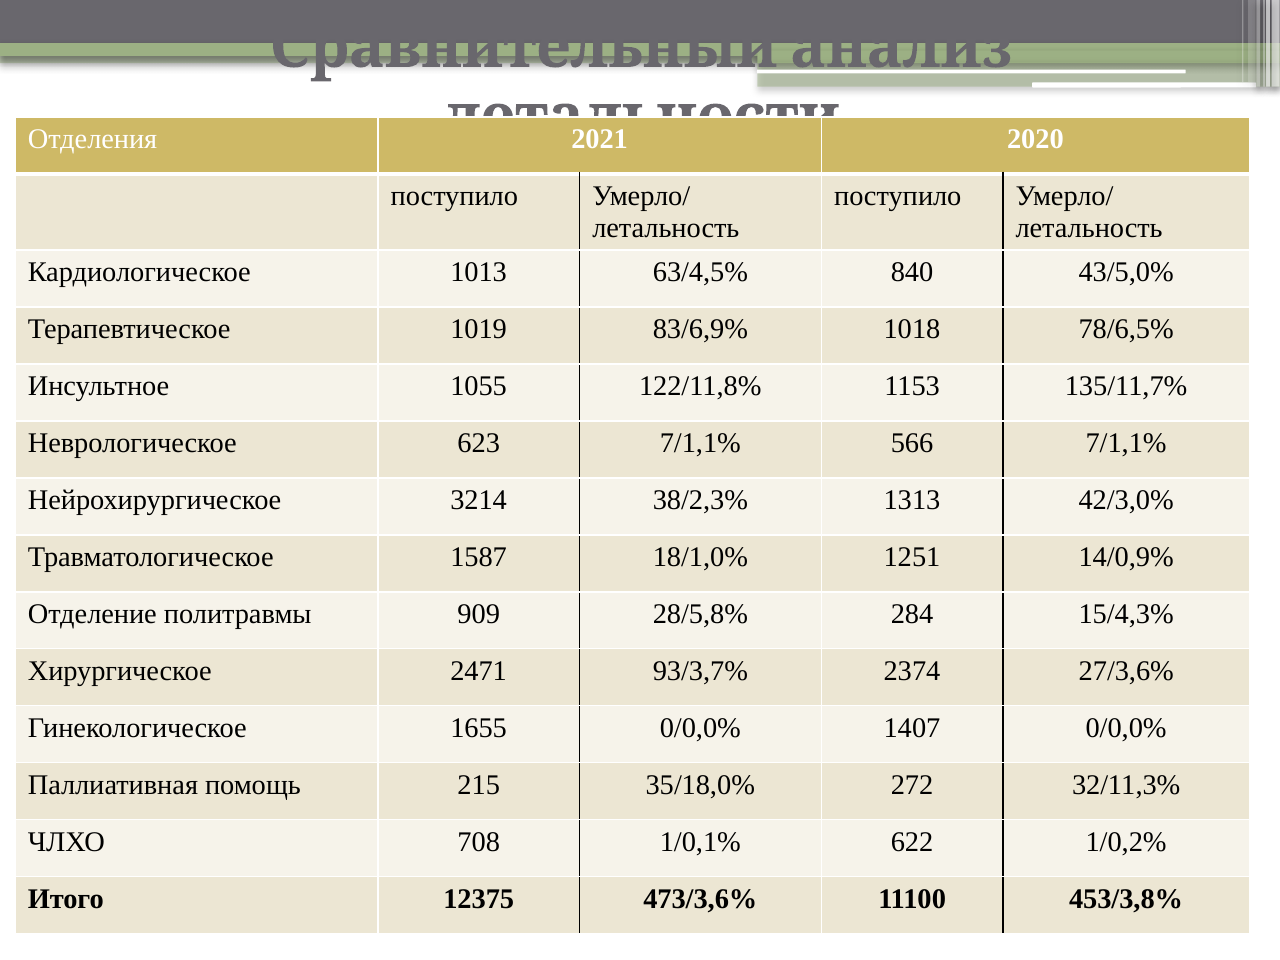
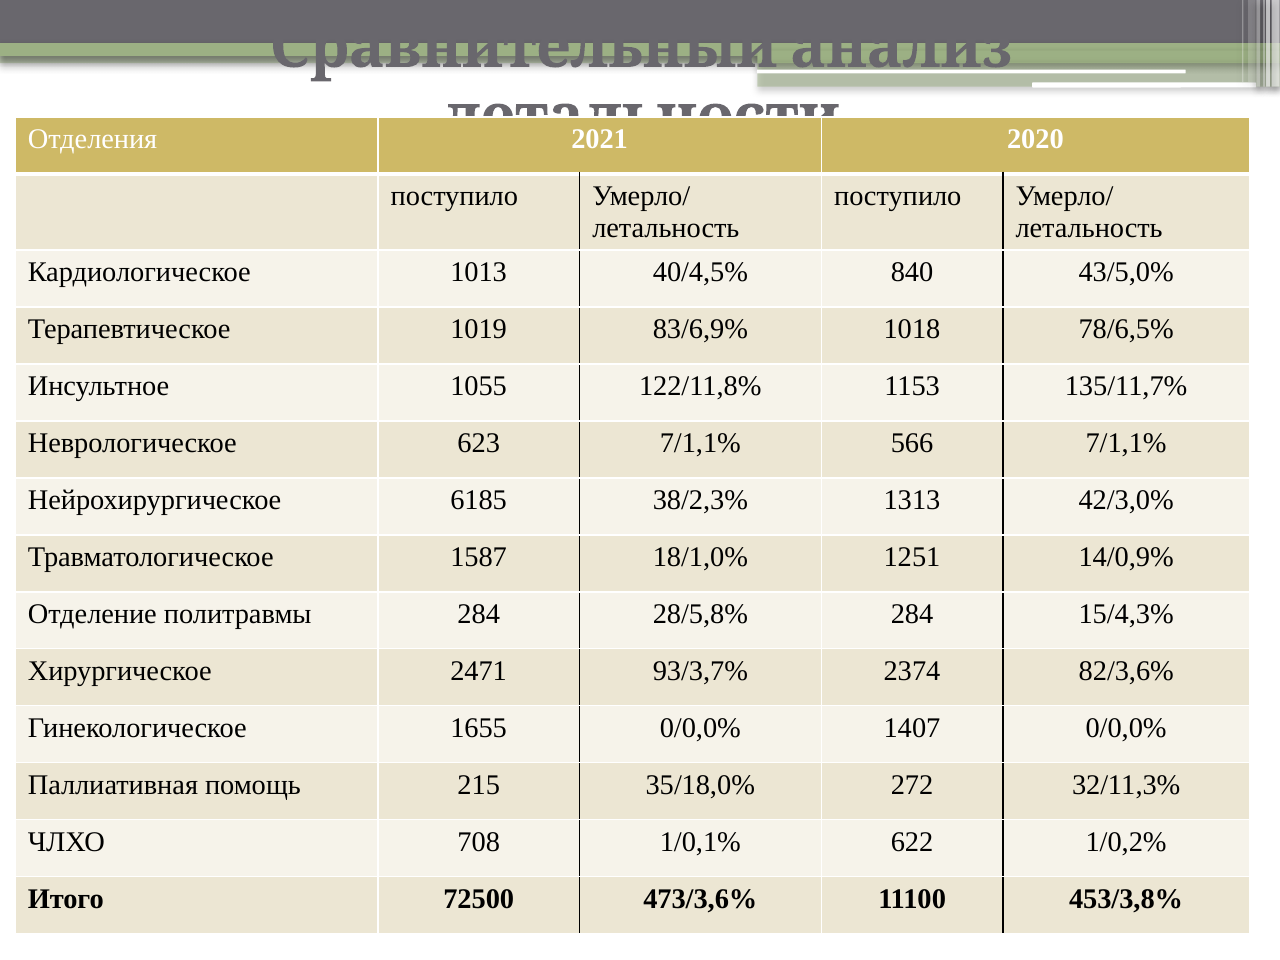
63/4,5%: 63/4,5% -> 40/4,5% (700, 273)
3214: 3214 -> 6185 (479, 500)
политравмы 909: 909 -> 284 (479, 614)
27/3,6%: 27/3,6% -> 82/3,6% (1126, 671)
12375: 12375 -> 72500 (479, 899)
